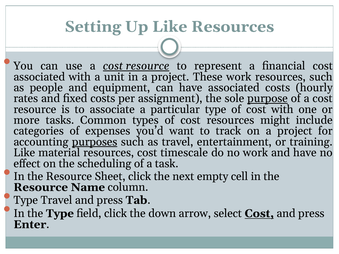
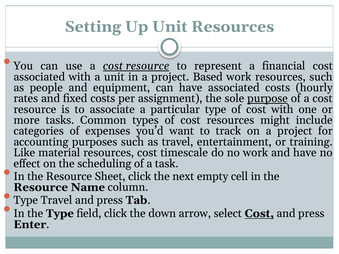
Up Like: Like -> Unit (170, 27)
These: These -> Based (208, 77)
purposes underline: present -> none (95, 142)
